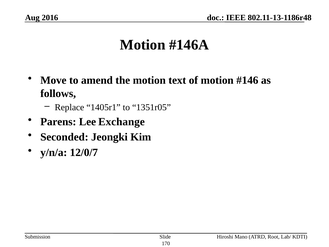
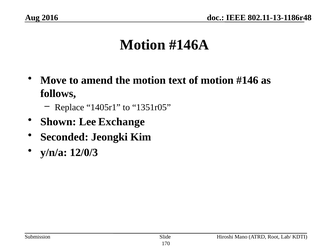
Parens: Parens -> Shown (58, 122)
12/0/7: 12/0/7 -> 12/0/3 (84, 152)
